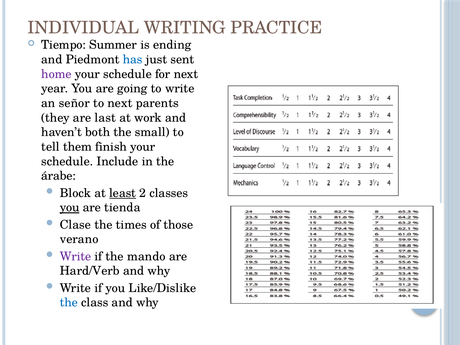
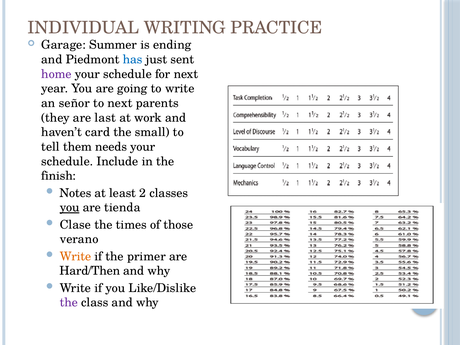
Tiempo: Tiempo -> Garage (64, 45)
both: both -> card (98, 132)
finish: finish -> needs (111, 147)
árabe: árabe -> finish (59, 176)
Block: Block -> Notes (75, 193)
least underline: present -> none (123, 193)
Write colour: purple -> orange (75, 256)
mando: mando -> primer (146, 256)
Hard/Verb: Hard/Verb -> Hard/Then (90, 271)
the colour: blue -> purple (69, 303)
